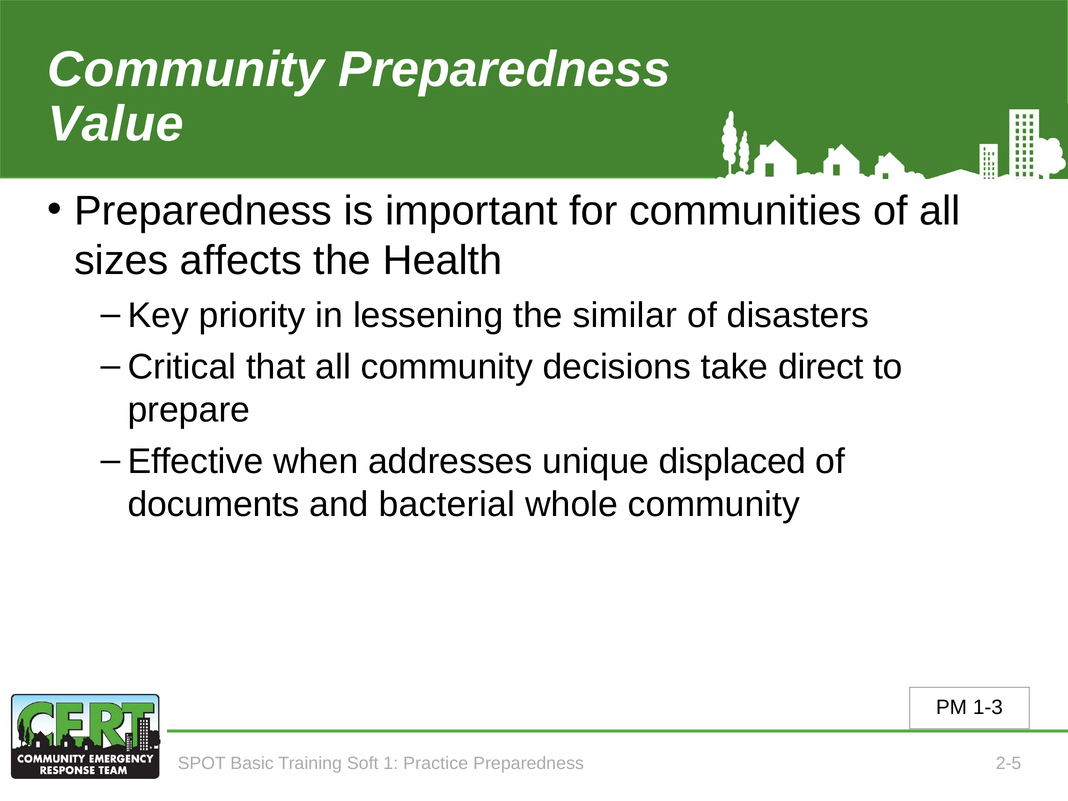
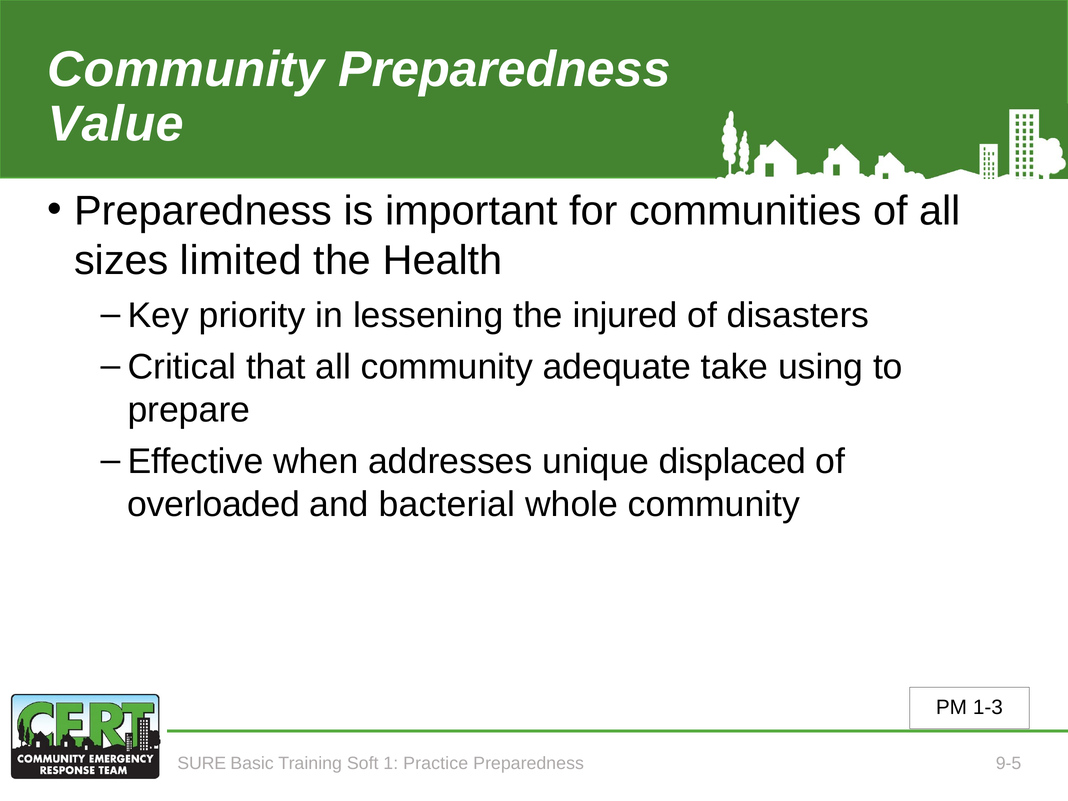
affects: affects -> limited (241, 261)
similar: similar -> injured (625, 316)
decisions: decisions -> adequate (617, 367)
direct: direct -> using (821, 367)
documents: documents -> overloaded (214, 504)
SPOT: SPOT -> SURE (202, 763)
2-5: 2-5 -> 9-5 (1009, 763)
